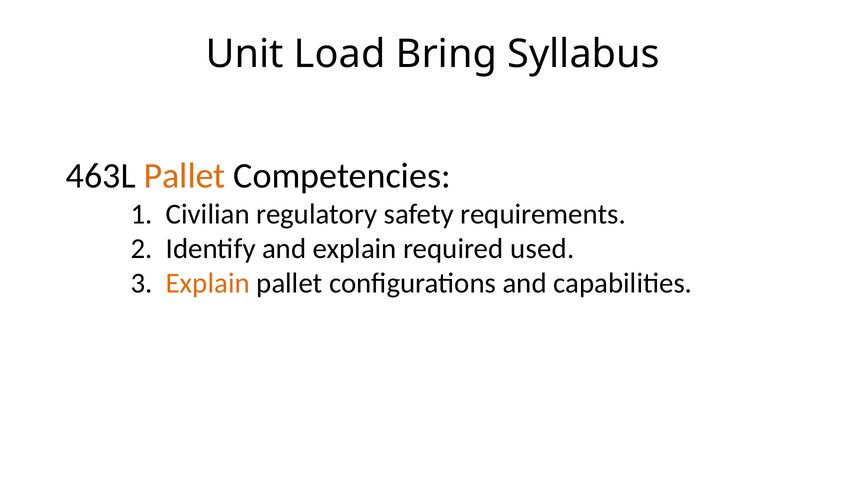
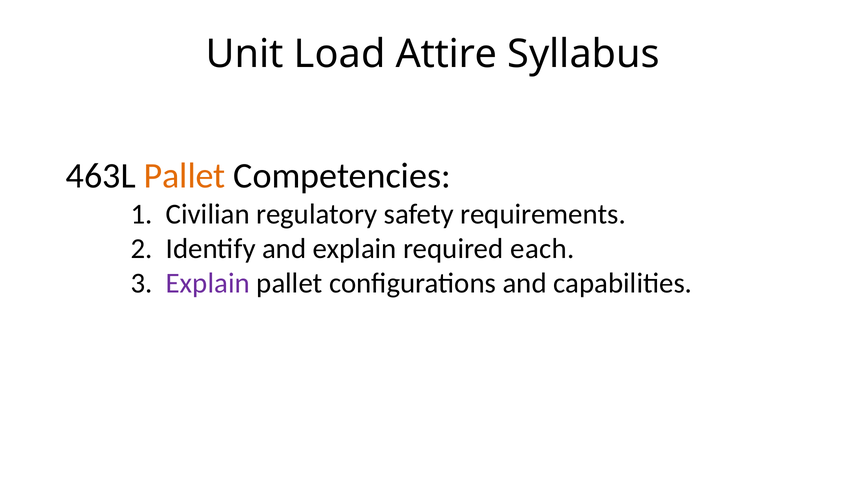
Bring: Bring -> Attire (447, 54)
used: used -> each (542, 249)
Explain colour: orange -> purple (208, 284)
